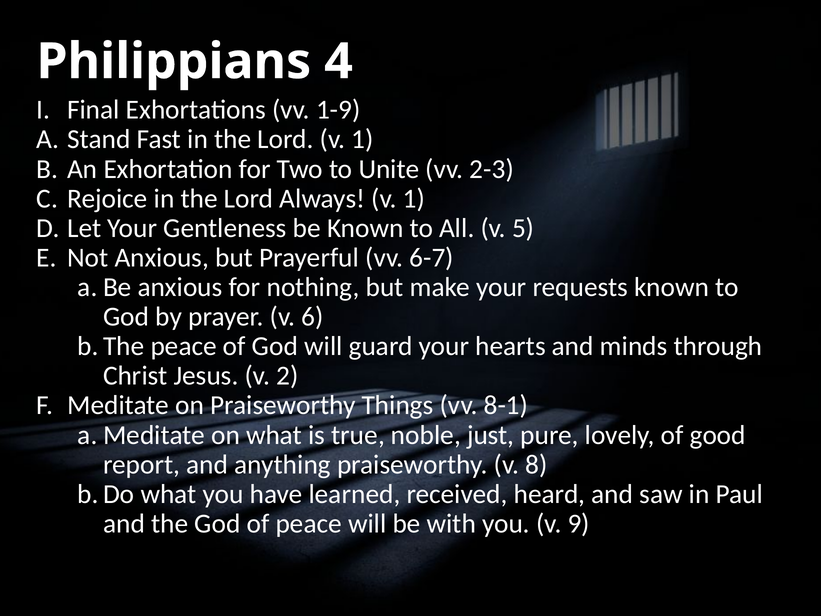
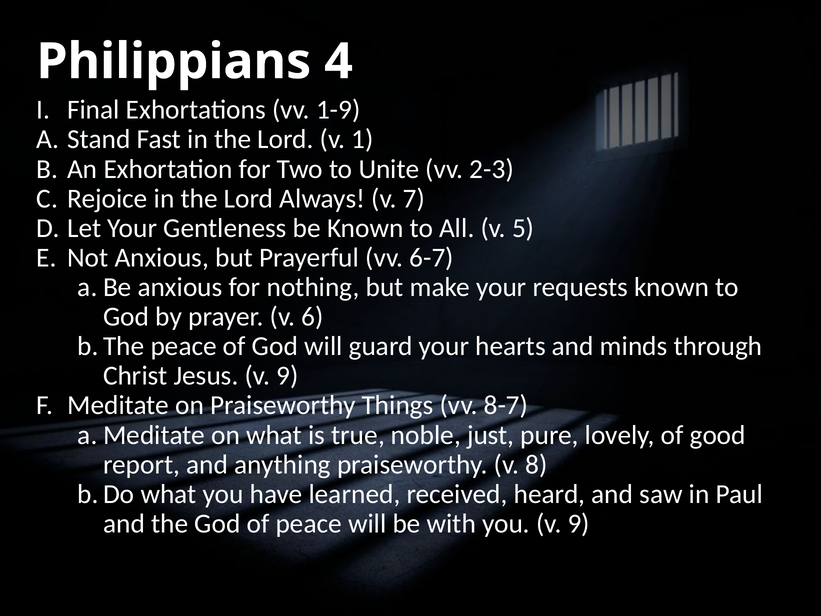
Always v 1: 1 -> 7 (414, 198)
Jesus v 2: 2 -> 9 (287, 376)
8-1: 8-1 -> 8-7 (506, 405)
